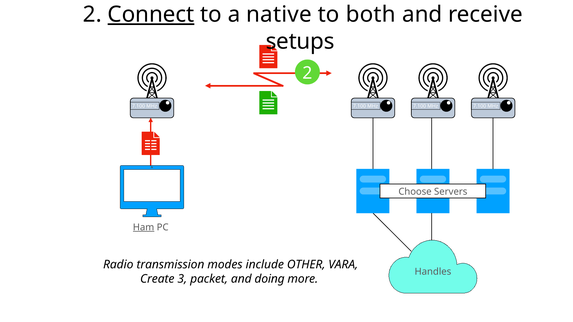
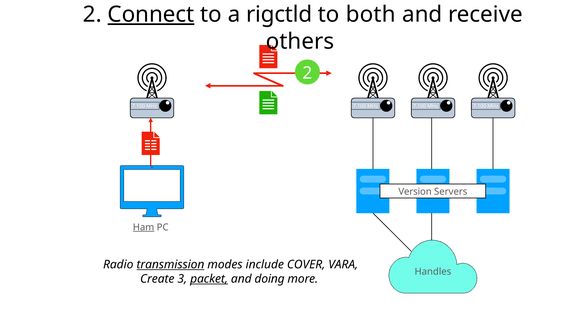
native: native -> rigctld (279, 15)
setups: setups -> others (300, 41)
Choose: Choose -> Version (415, 192)
transmission underline: none -> present (170, 265)
OTHER: OTHER -> COVER (306, 265)
packet underline: none -> present (209, 279)
